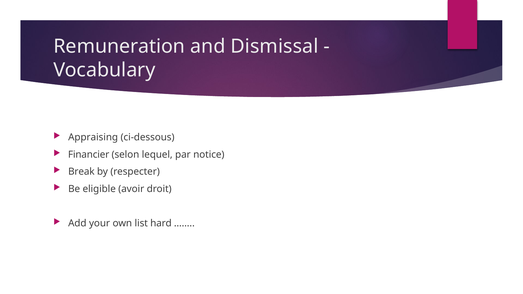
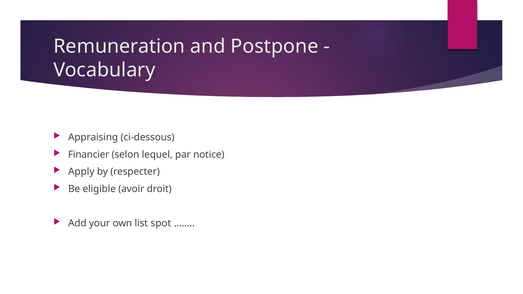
Dismissal: Dismissal -> Postpone (274, 47)
Break: Break -> Apply (81, 172)
hard: hard -> spot (161, 224)
